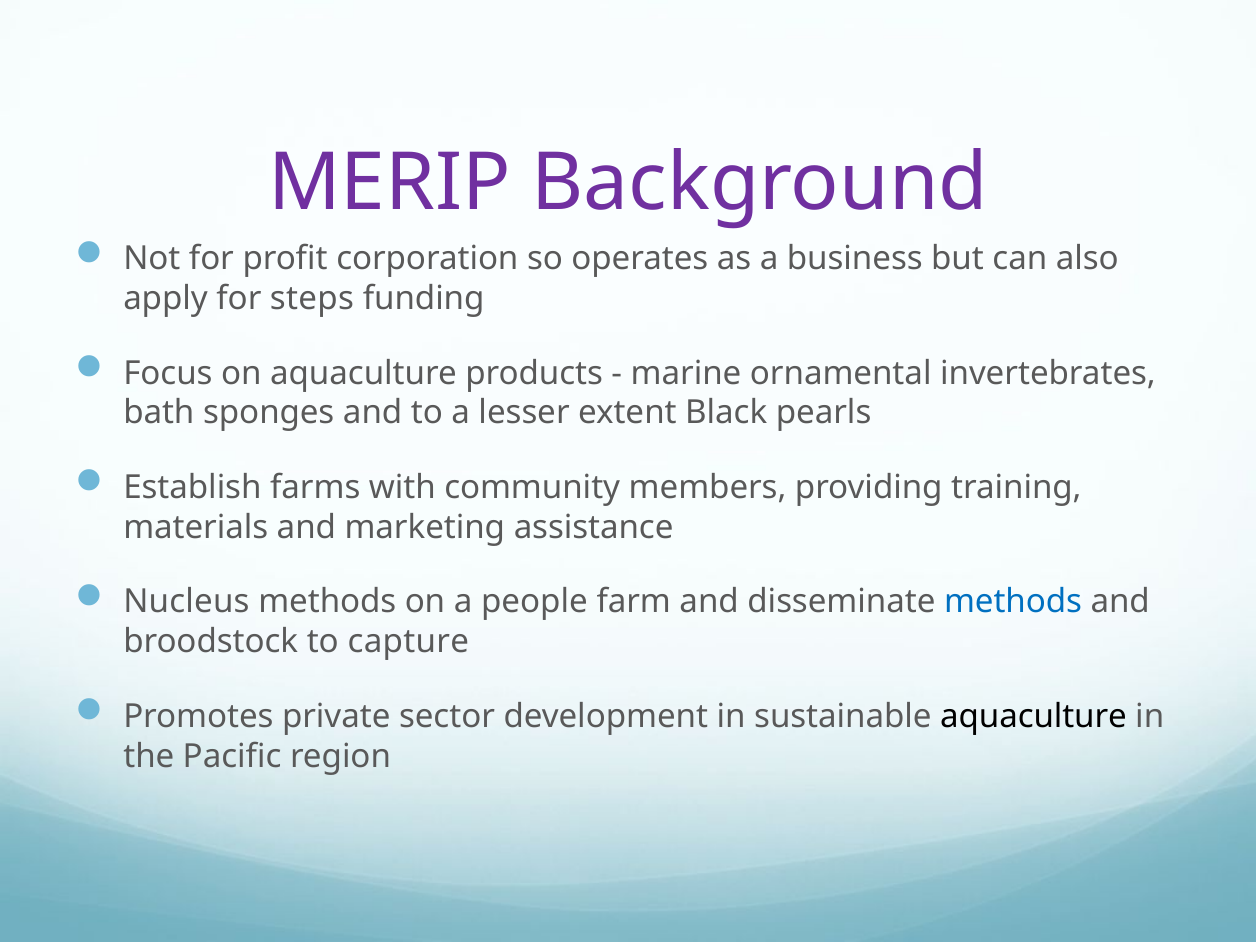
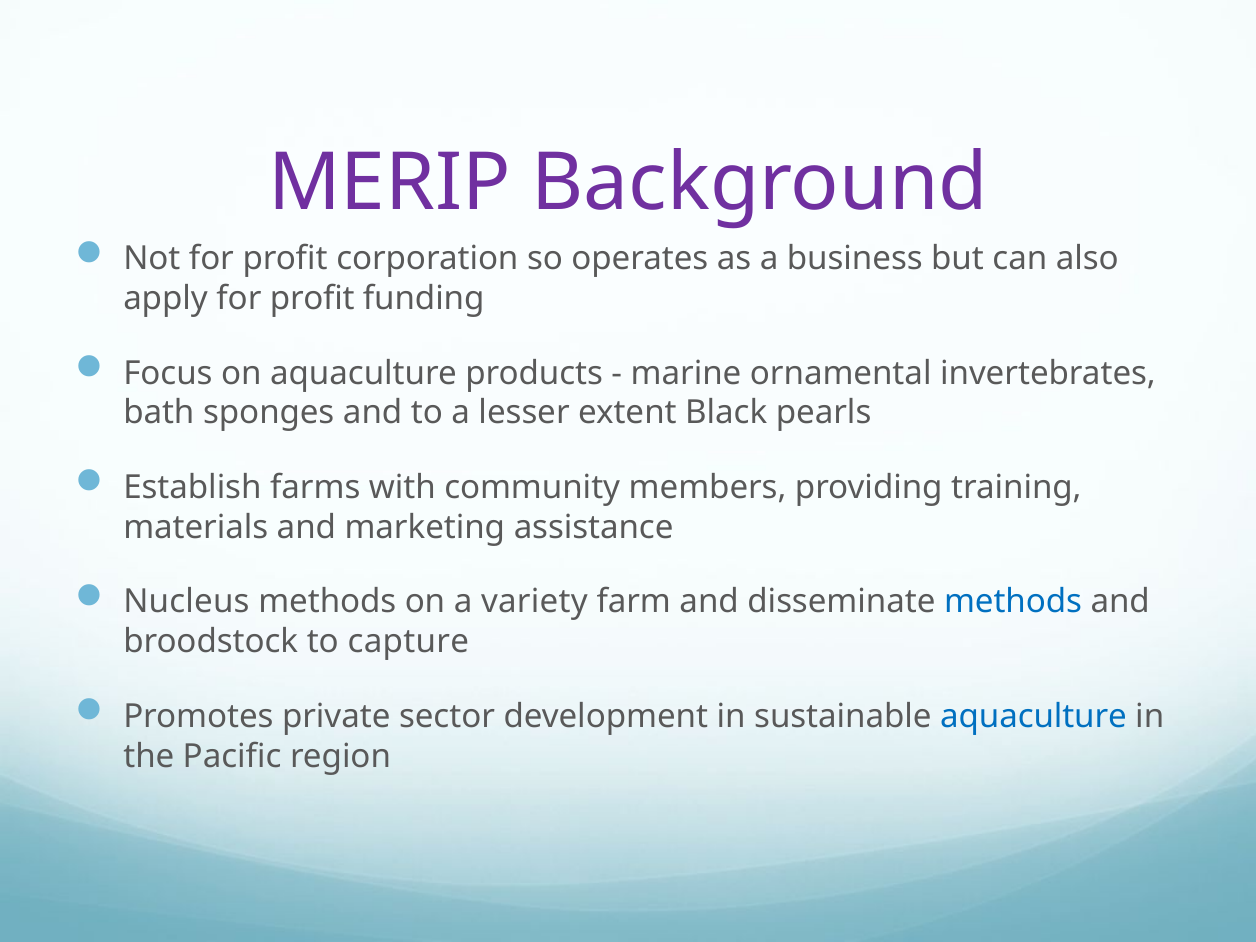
apply for steps: steps -> profit (312, 299)
people: people -> variety (534, 602)
aquaculture colour: black -> blue (1034, 716)
